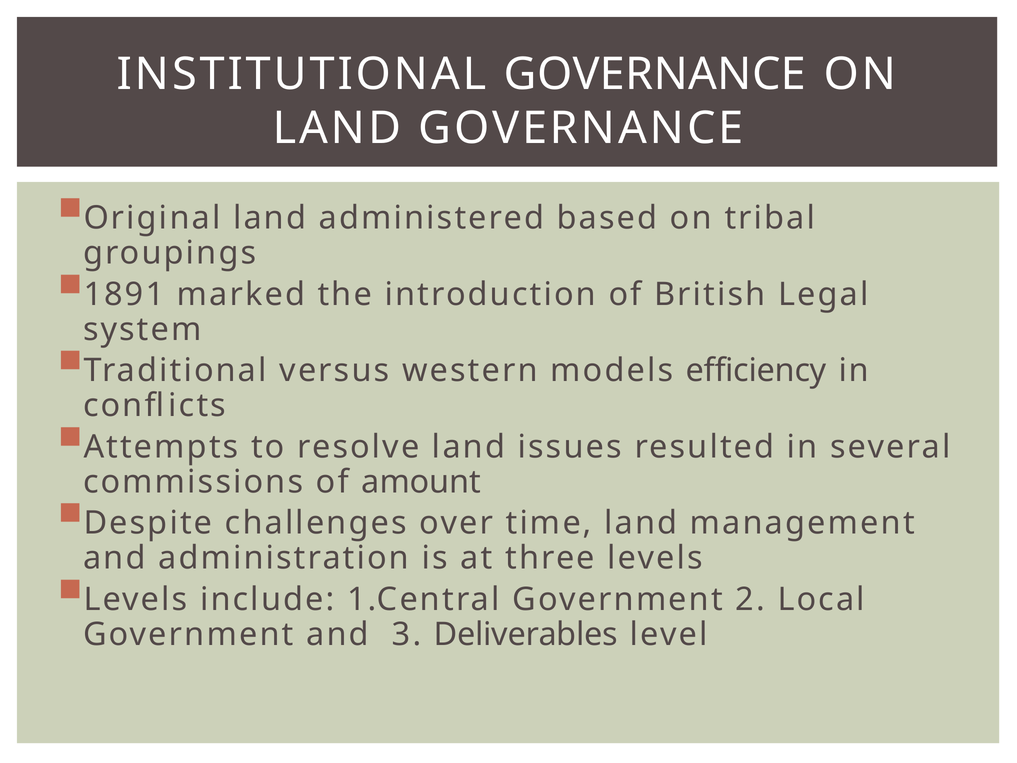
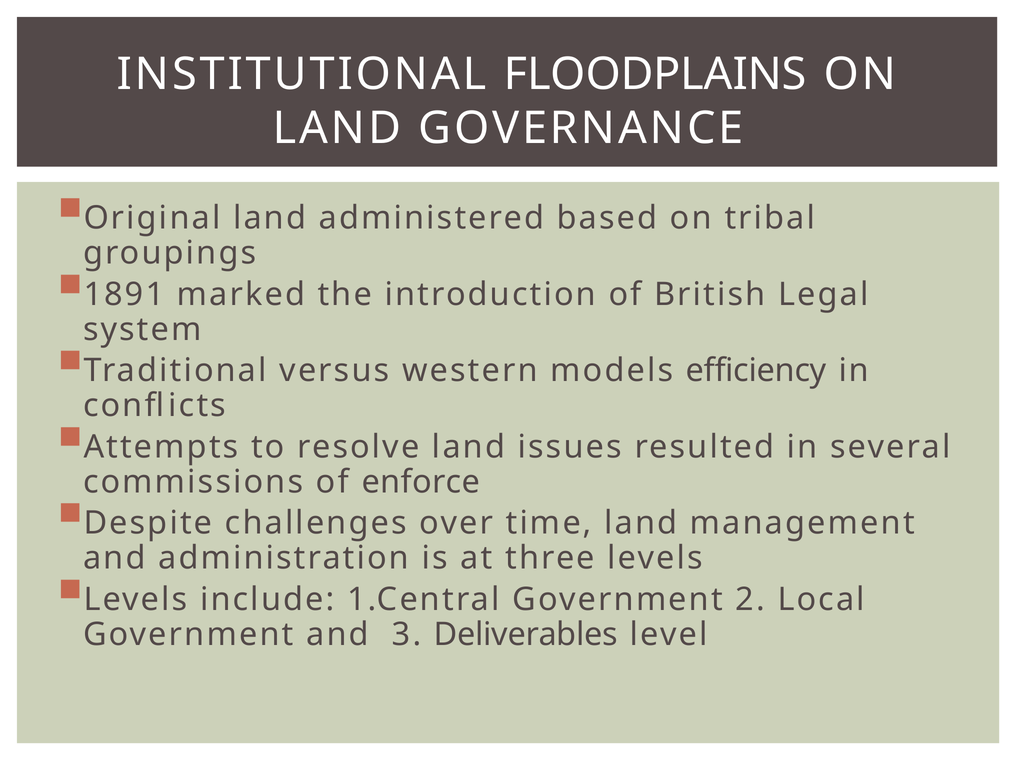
INSTITUTIONAL GOVERNANCE: GOVERNANCE -> FLOODPLAINS (655, 74)
amount: amount -> enforce (421, 482)
